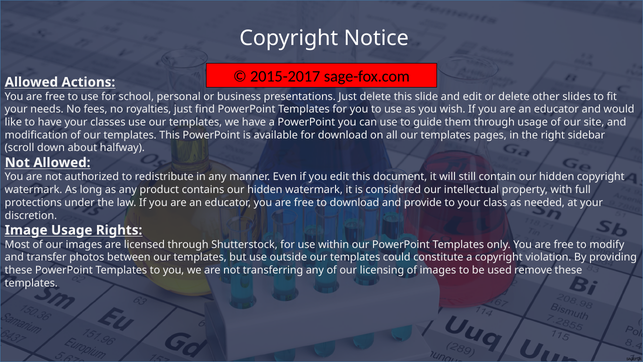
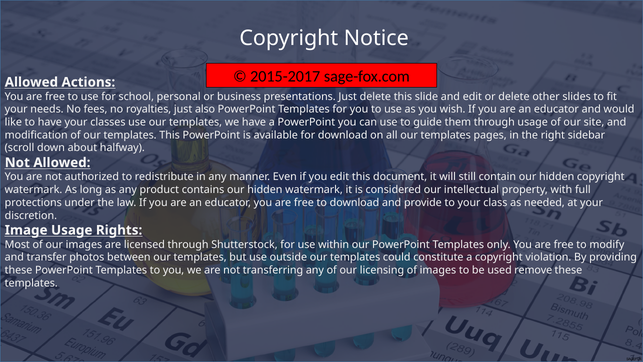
find: find -> also (205, 109)
